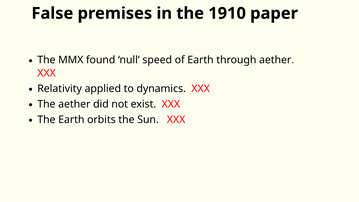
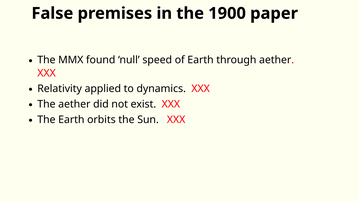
1910: 1910 -> 1900 (227, 13)
